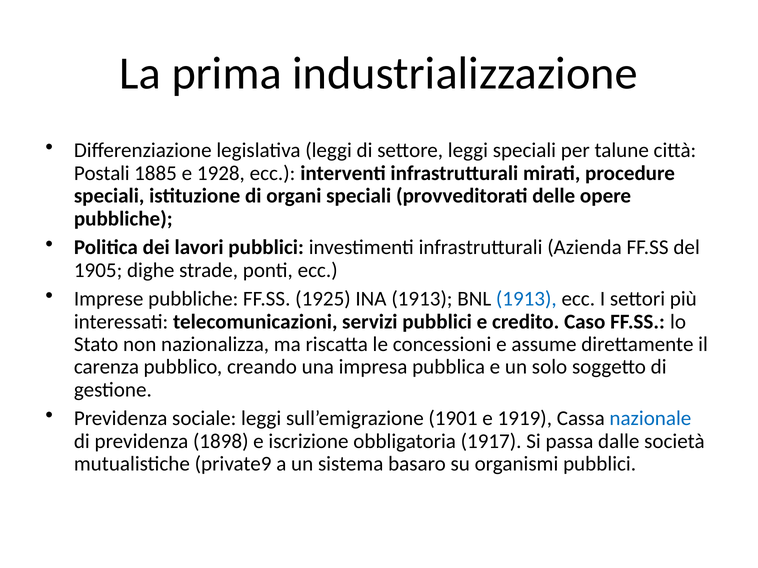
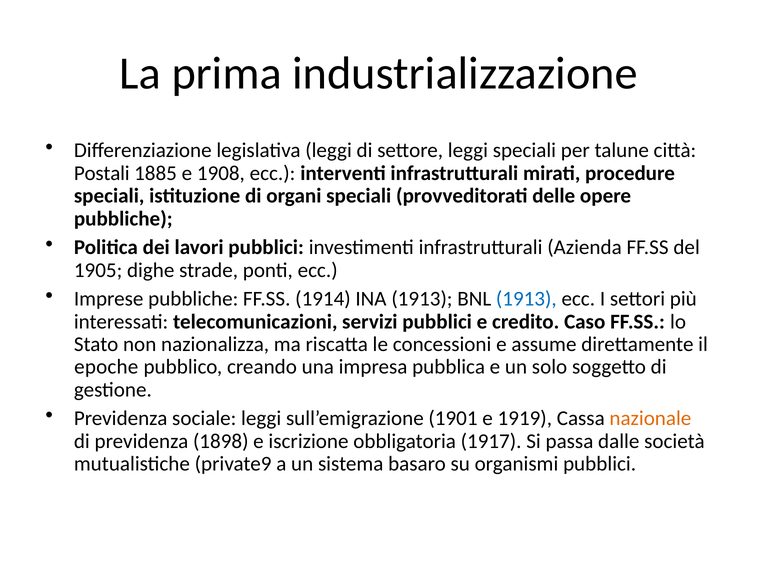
1928: 1928 -> 1908 (221, 173)
1925: 1925 -> 1914 (323, 299)
carenza: carenza -> epoche (106, 367)
nazionale colour: blue -> orange (650, 419)
